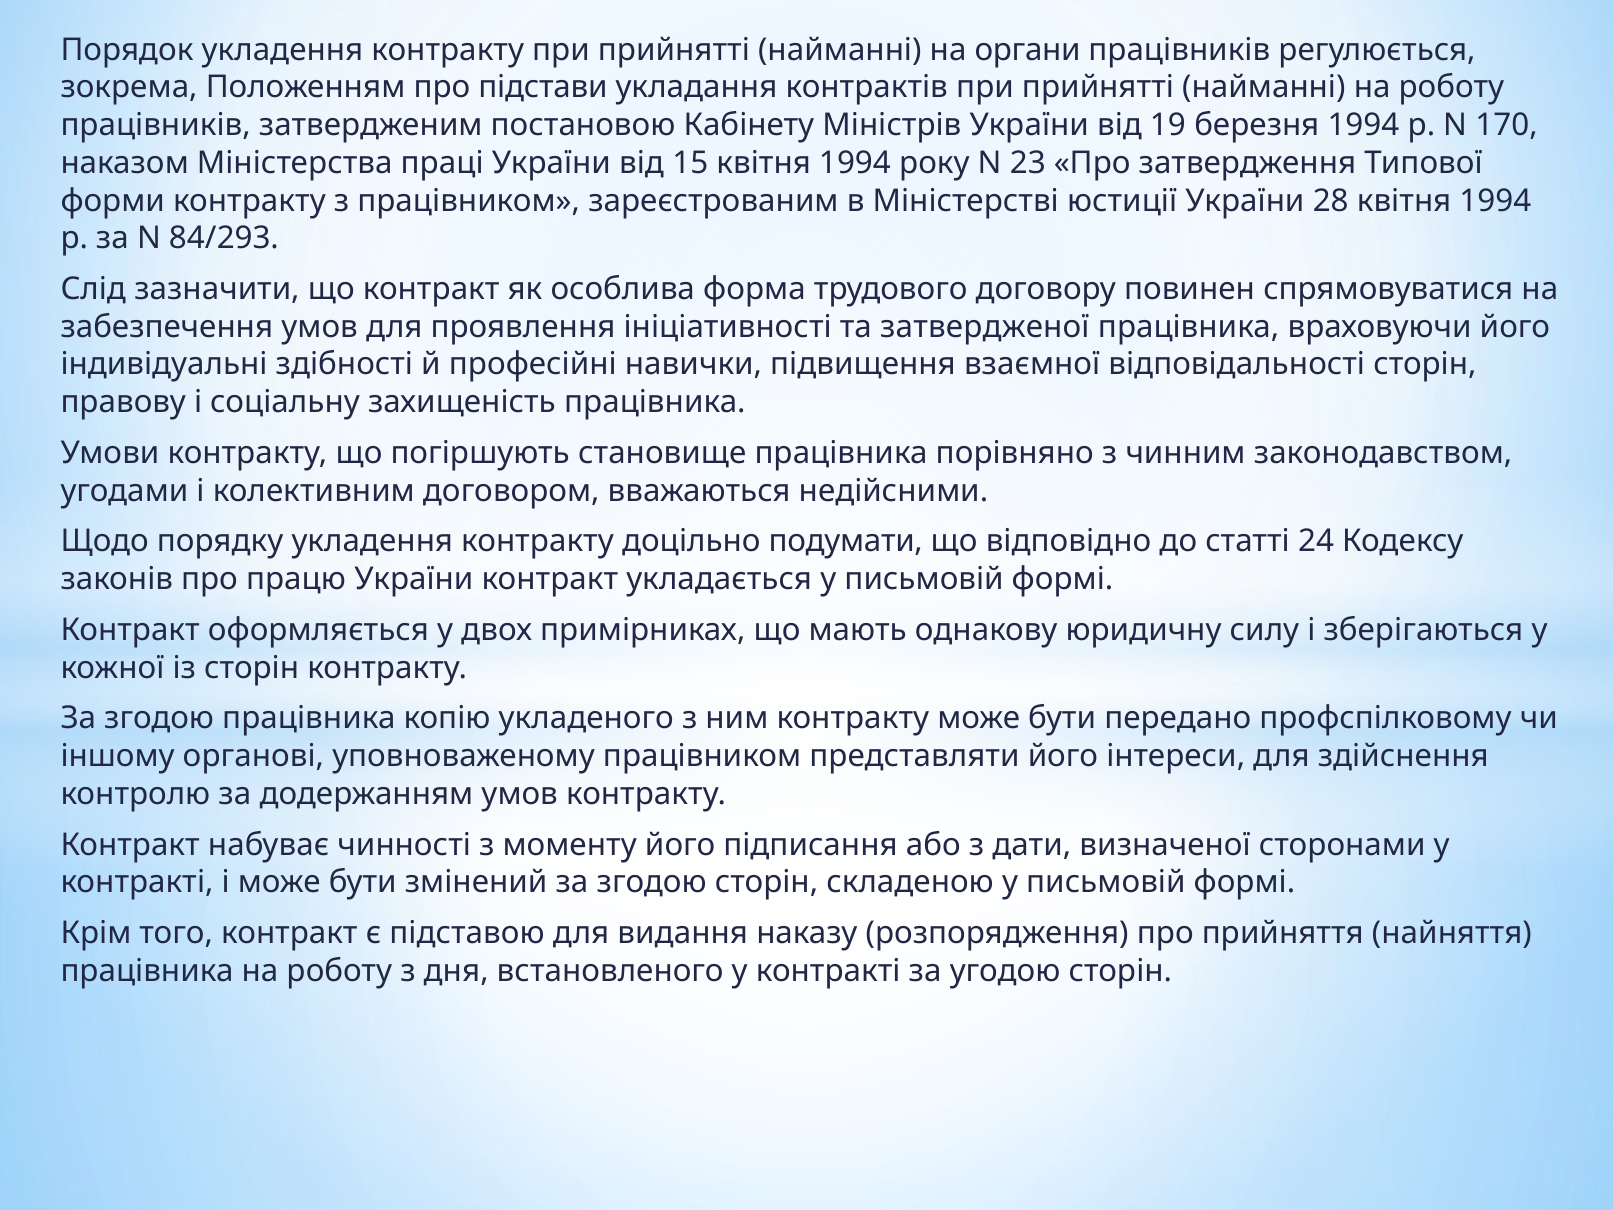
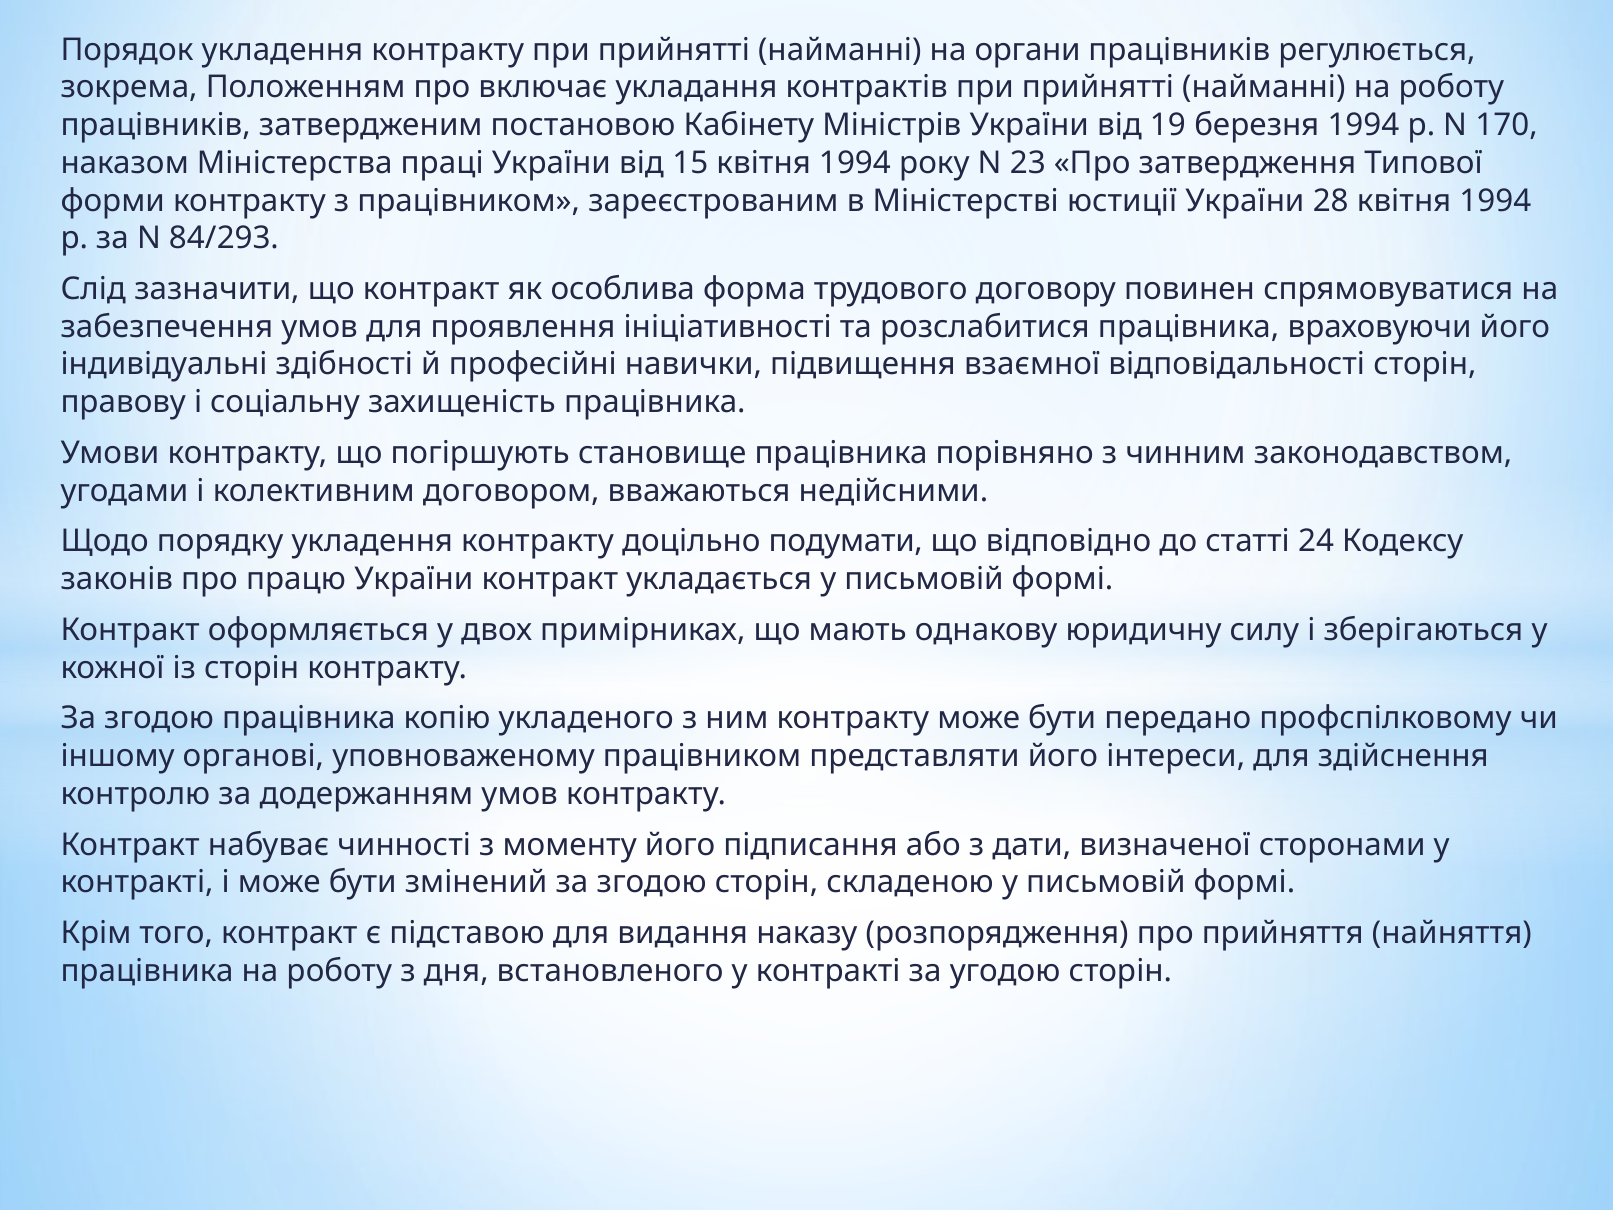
підстави: підстави -> включає (543, 87)
затвердженої: затвердженої -> розслабитися (985, 327)
